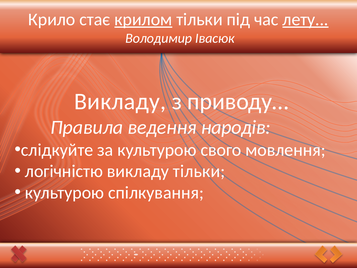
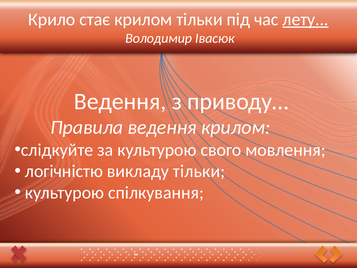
крилом underline: present -> none (143, 19)
Викладу: Викладу -> Ведення (120, 101)
ведення народів: народів -> крилом (236, 127)
